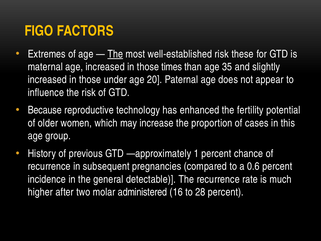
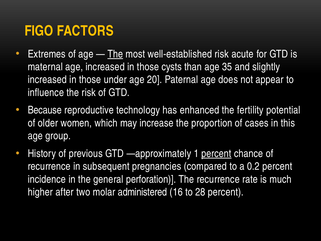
these: these -> acute (243, 54)
times: times -> cysts (172, 67)
percent underline: none -> present (216, 153)
0.6: 0.6 -> 0.2 (253, 166)
detectable: detectable -> perforation (151, 179)
